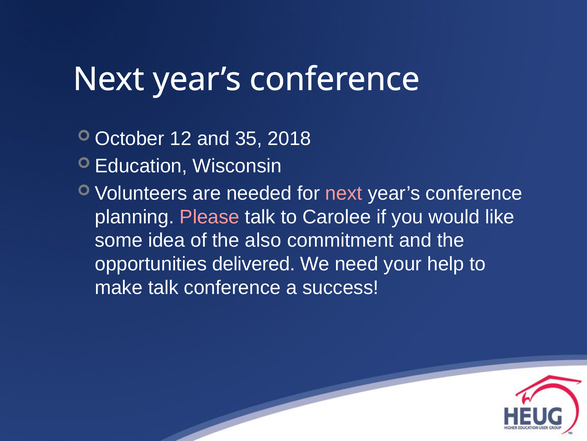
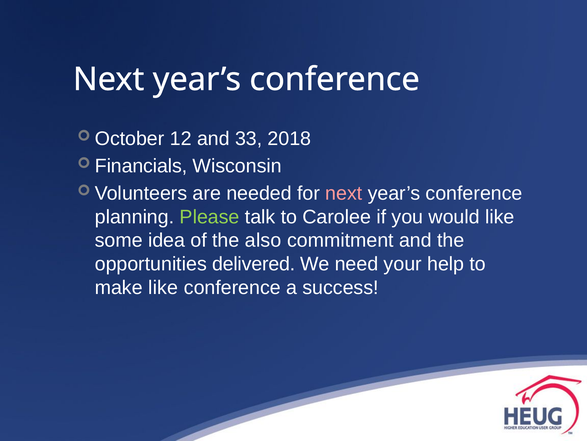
35: 35 -> 33 (249, 138)
Education: Education -> Financials (141, 166)
Please colour: pink -> light green (210, 217)
make talk: talk -> like (163, 287)
